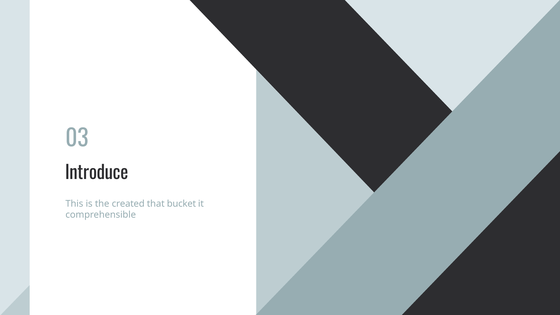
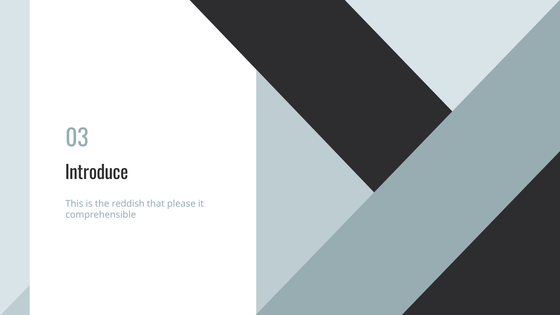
created: created -> reddish (128, 204)
bucket: bucket -> please (181, 204)
